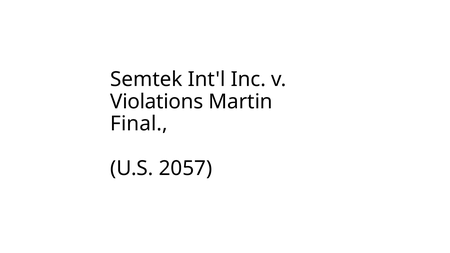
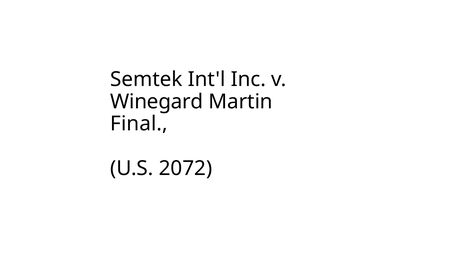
Violations: Violations -> Winegard (157, 102)
2057: 2057 -> 2072 (186, 168)
